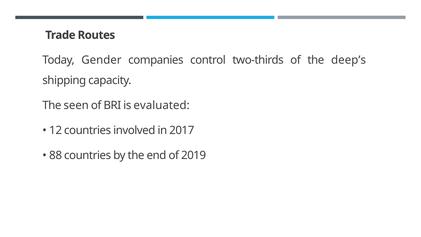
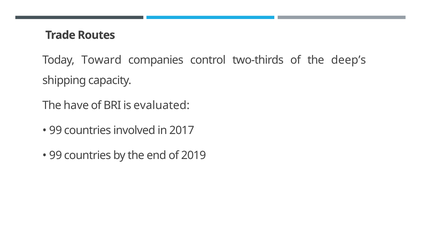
Gender: Gender -> Toward (101, 60)
seen: seen -> have (76, 105)
12: 12 -> 99 (56, 130)
88: 88 -> 99 (56, 155)
